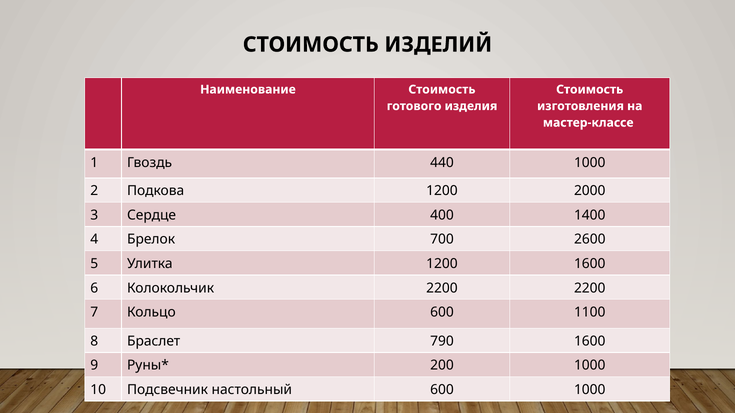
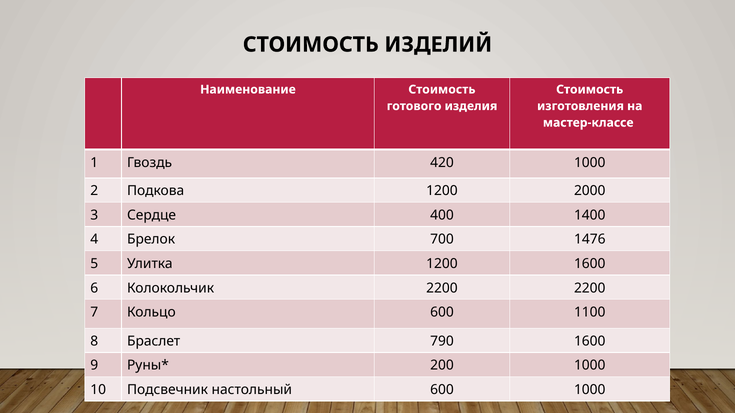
440: 440 -> 420 (442, 163)
2600: 2600 -> 1476 (590, 240)
